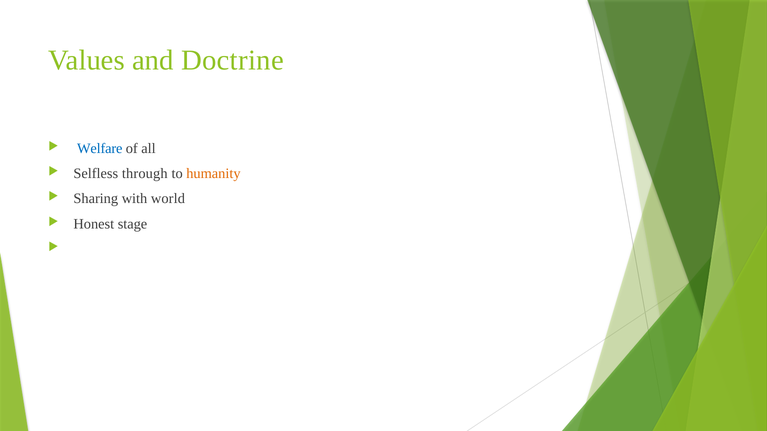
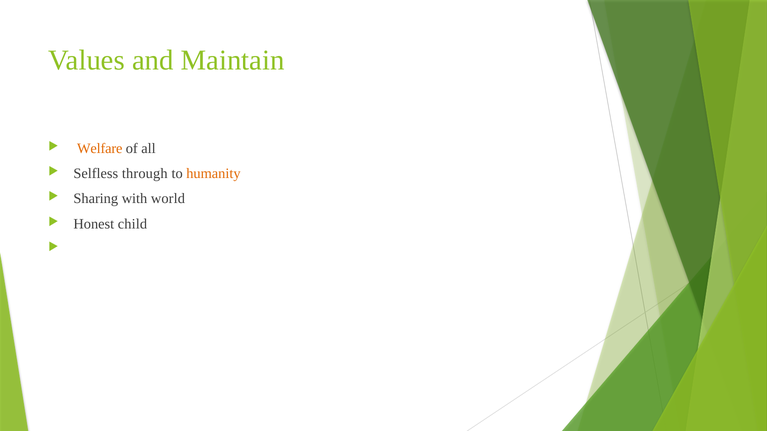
Doctrine: Doctrine -> Maintain (233, 60)
Welfare colour: blue -> orange (100, 148)
stage: stage -> child (132, 224)
